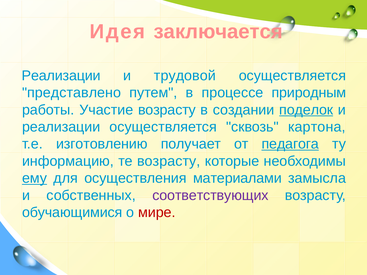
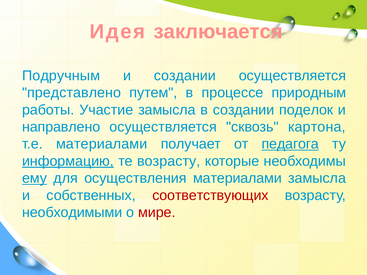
Реализации: Реализации -> Подручным (61, 76)
и трудовой: трудовой -> создании (185, 76)
Участие возрасту: возрасту -> замысла (167, 110)
поделок underline: present -> none (306, 110)
реализации: реализации -> направлено (61, 127)
т.е изготовлению: изготовлению -> материалами (102, 144)
информацию underline: none -> present (68, 161)
соответствующих colour: purple -> red (210, 196)
обучающимися: обучающимися -> необходимыми (72, 213)
